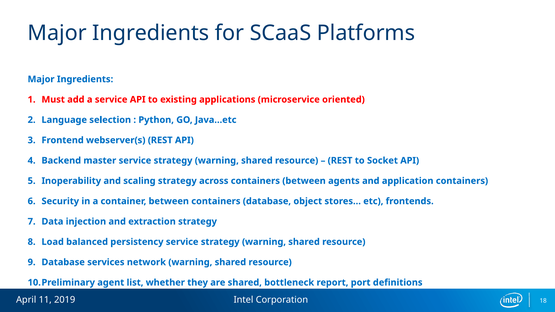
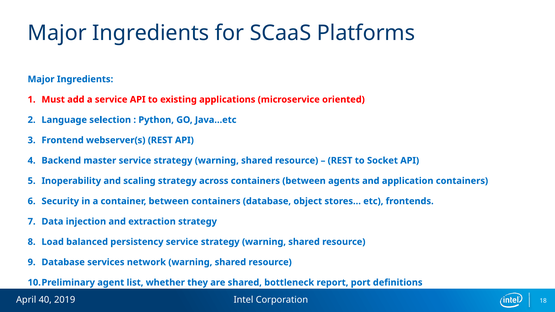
11: 11 -> 40 (45, 300)
